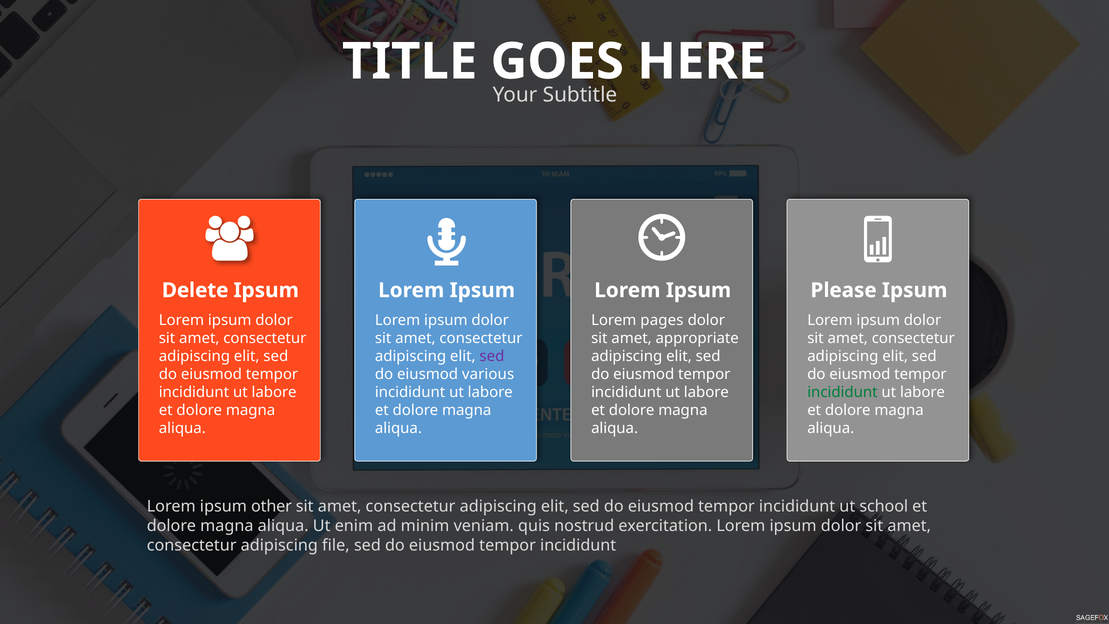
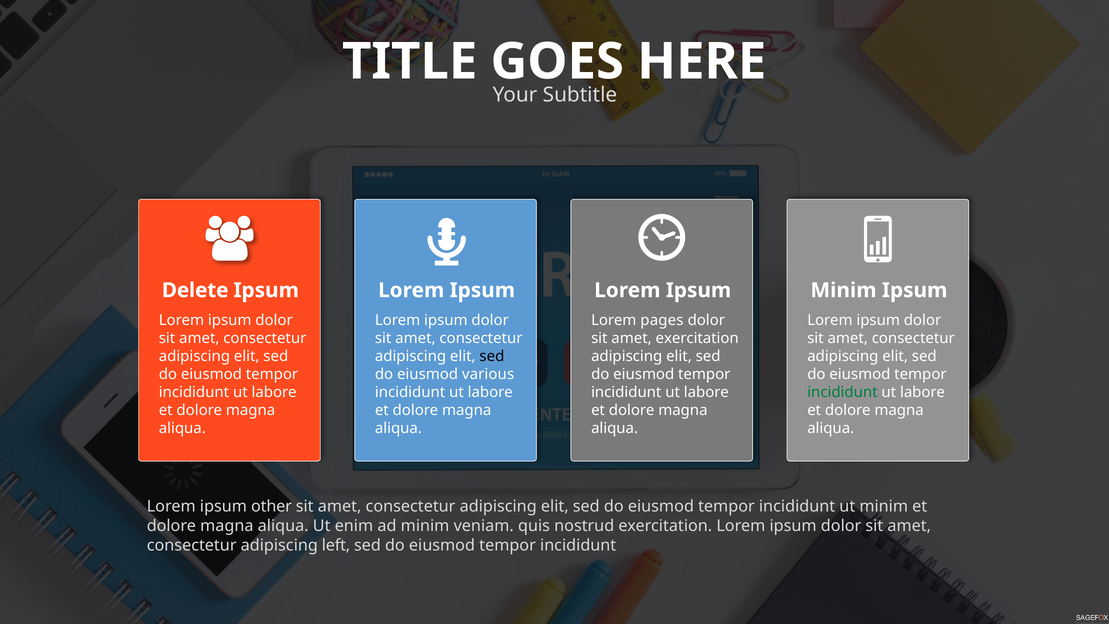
Please: Please -> Minim (843, 290)
amet appropriate: appropriate -> exercitation (697, 338)
sed colour: purple -> black (492, 356)
ut school: school -> minim (884, 506)
file: file -> left (336, 545)
